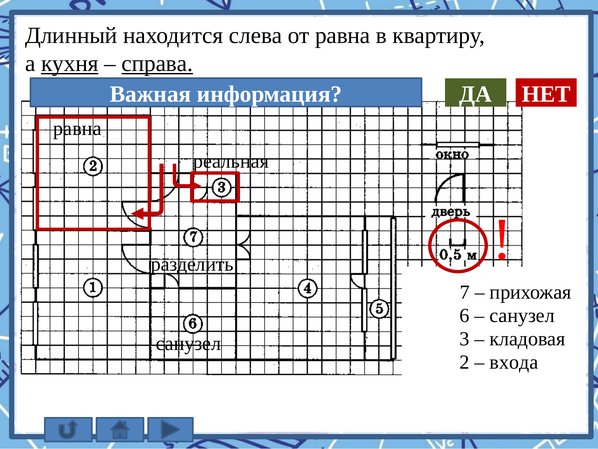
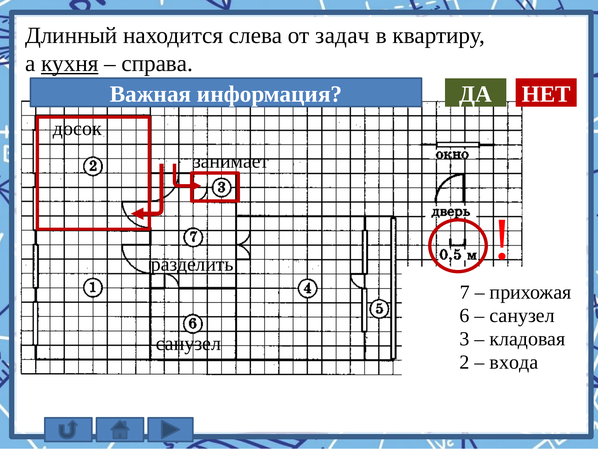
от равна: равна -> задач (342, 36)
справа underline: present -> none (157, 63)
равна: равна -> досок (77, 128)
реальная: реальная -> занимает (231, 161)
